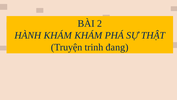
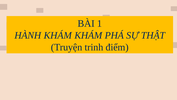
2: 2 -> 1 (99, 23)
đang: đang -> điểm (117, 47)
